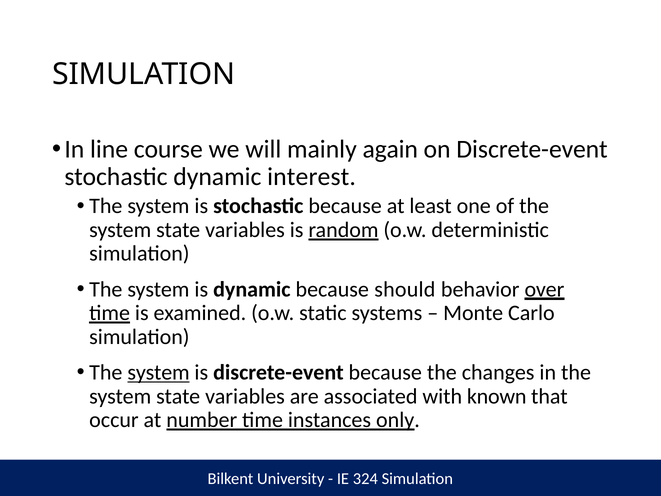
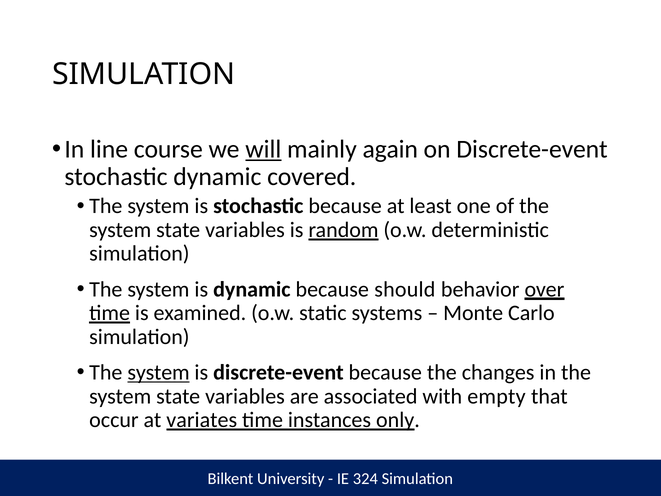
will underline: none -> present (263, 149)
interest: interest -> covered (312, 177)
known: known -> empty (496, 396)
number: number -> variates (202, 420)
